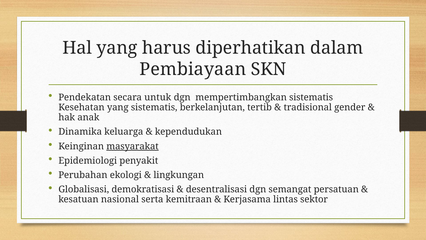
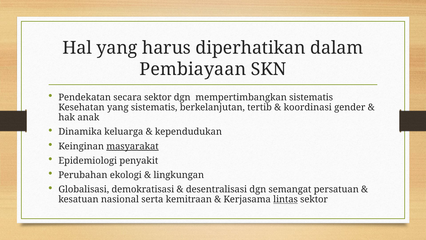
secara untuk: untuk -> sektor (158, 97)
tradisional: tradisional -> koordinasi (308, 107)
lintas underline: none -> present (286, 199)
